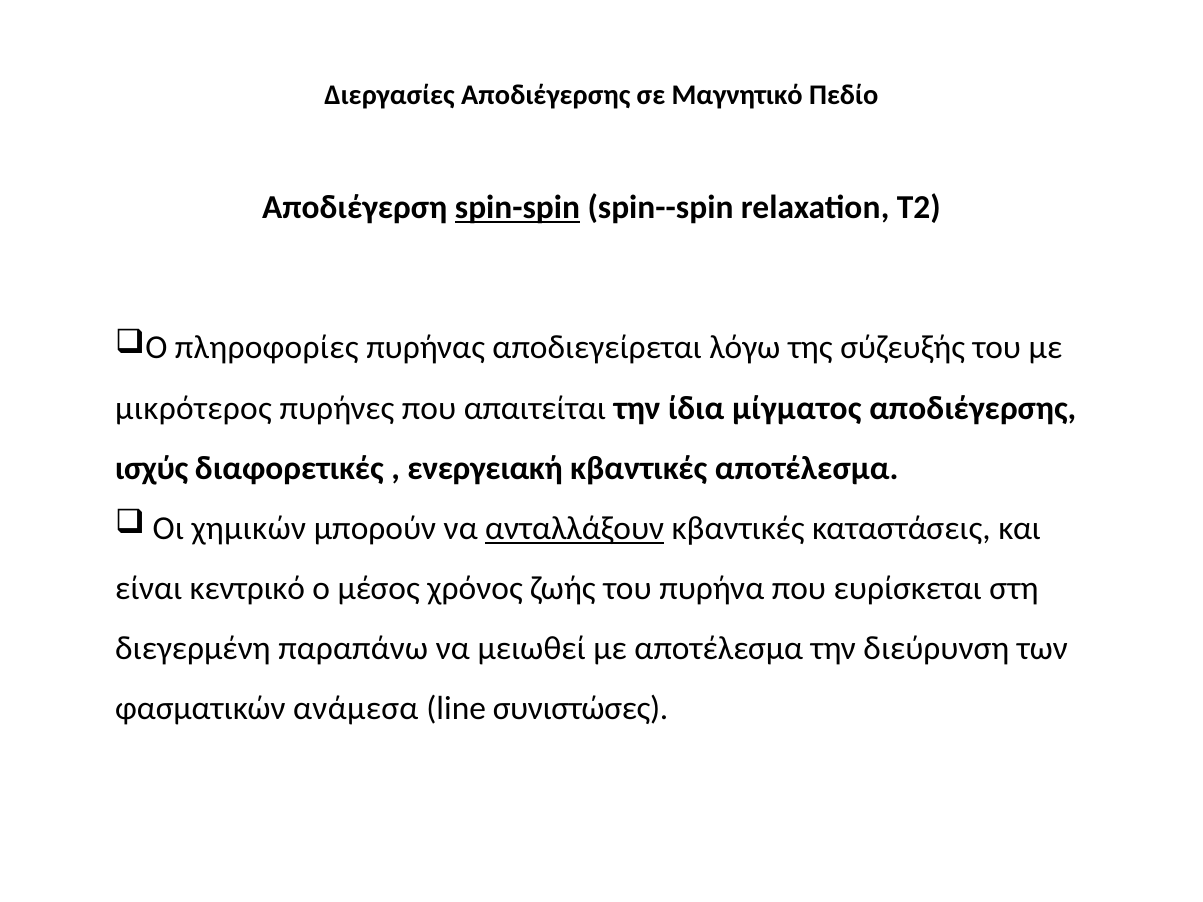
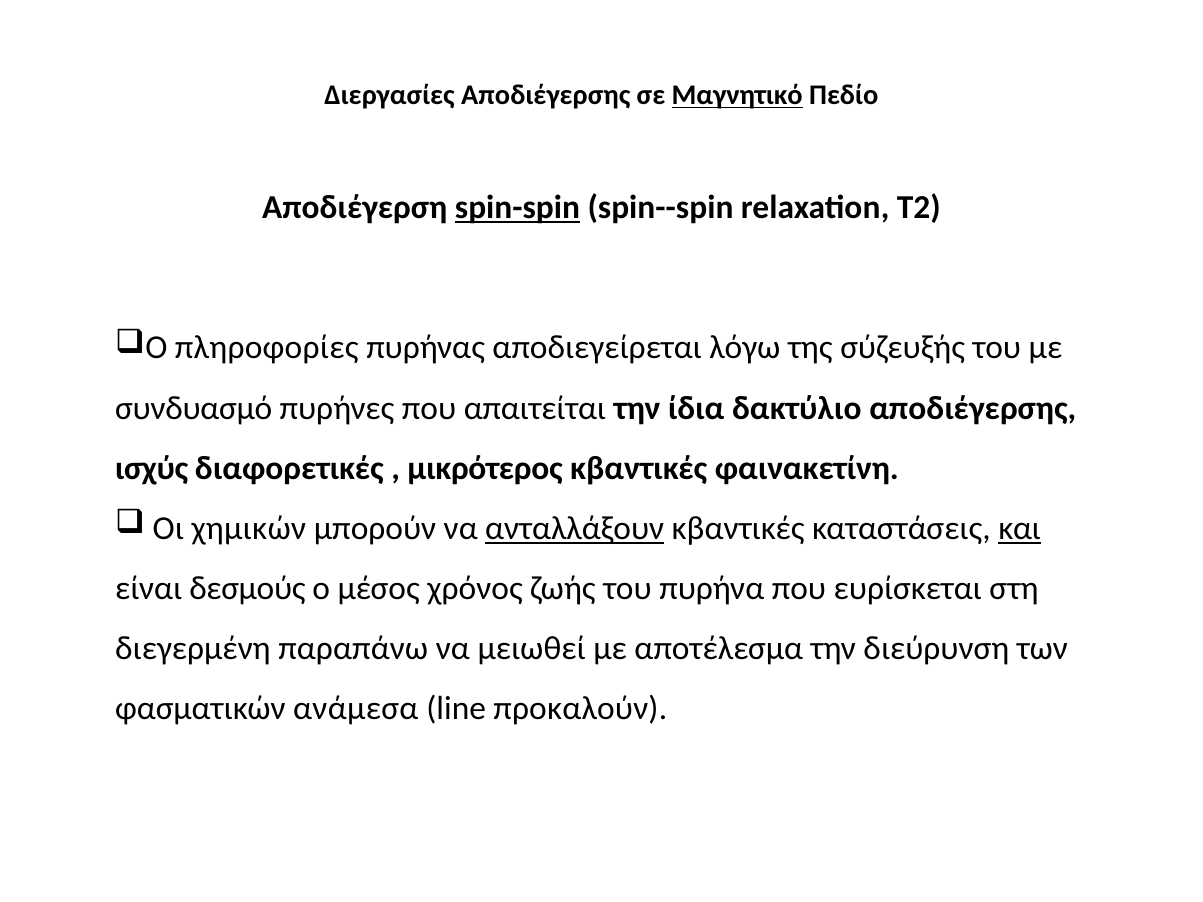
Μαγνητικό underline: none -> present (737, 95)
μικρότερος: μικρότερος -> συνδυασμό (194, 408)
μίγματος: μίγματος -> δακτύλιο (797, 408)
ενεργειακή: ενεργειακή -> μικρότερος (485, 468)
κβαντικές αποτέλεσμα: αποτέλεσμα -> φαινακετίνη (807, 468)
και underline: none -> present (1020, 528)
κεντρικό: κεντρικό -> δεσμούς (247, 589)
συνιστώσες: συνιστώσες -> προκαλούν (580, 709)
